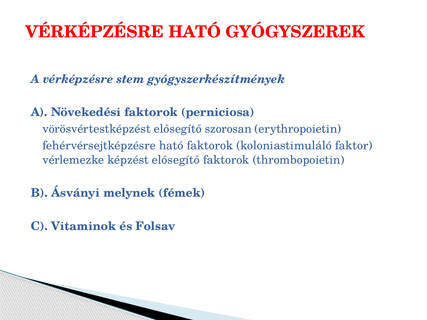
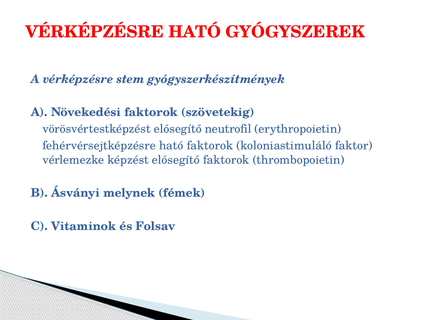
perniciosa: perniciosa -> szövetekig (218, 112)
szorosan: szorosan -> neutrofil (228, 129)
